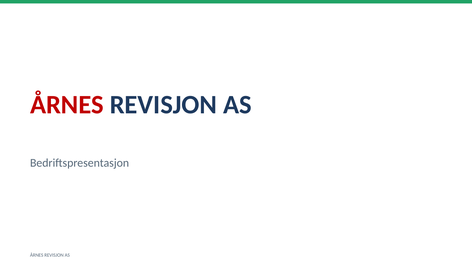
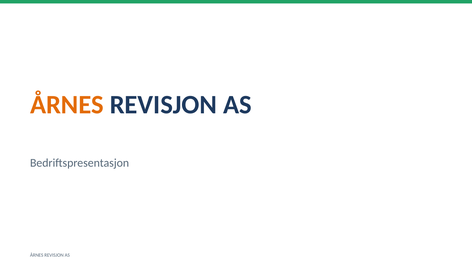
ÅRNES colour: red -> orange (67, 105)
